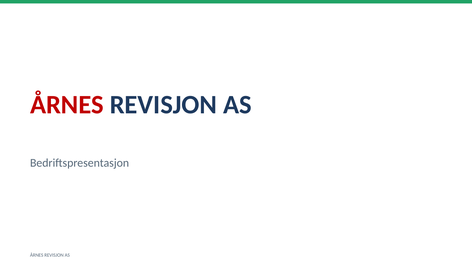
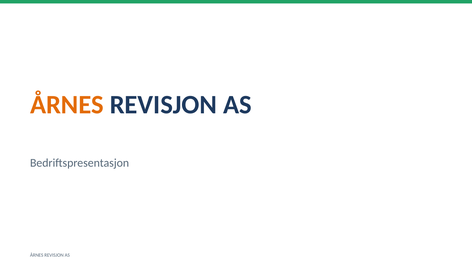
ÅRNES colour: red -> orange (67, 105)
